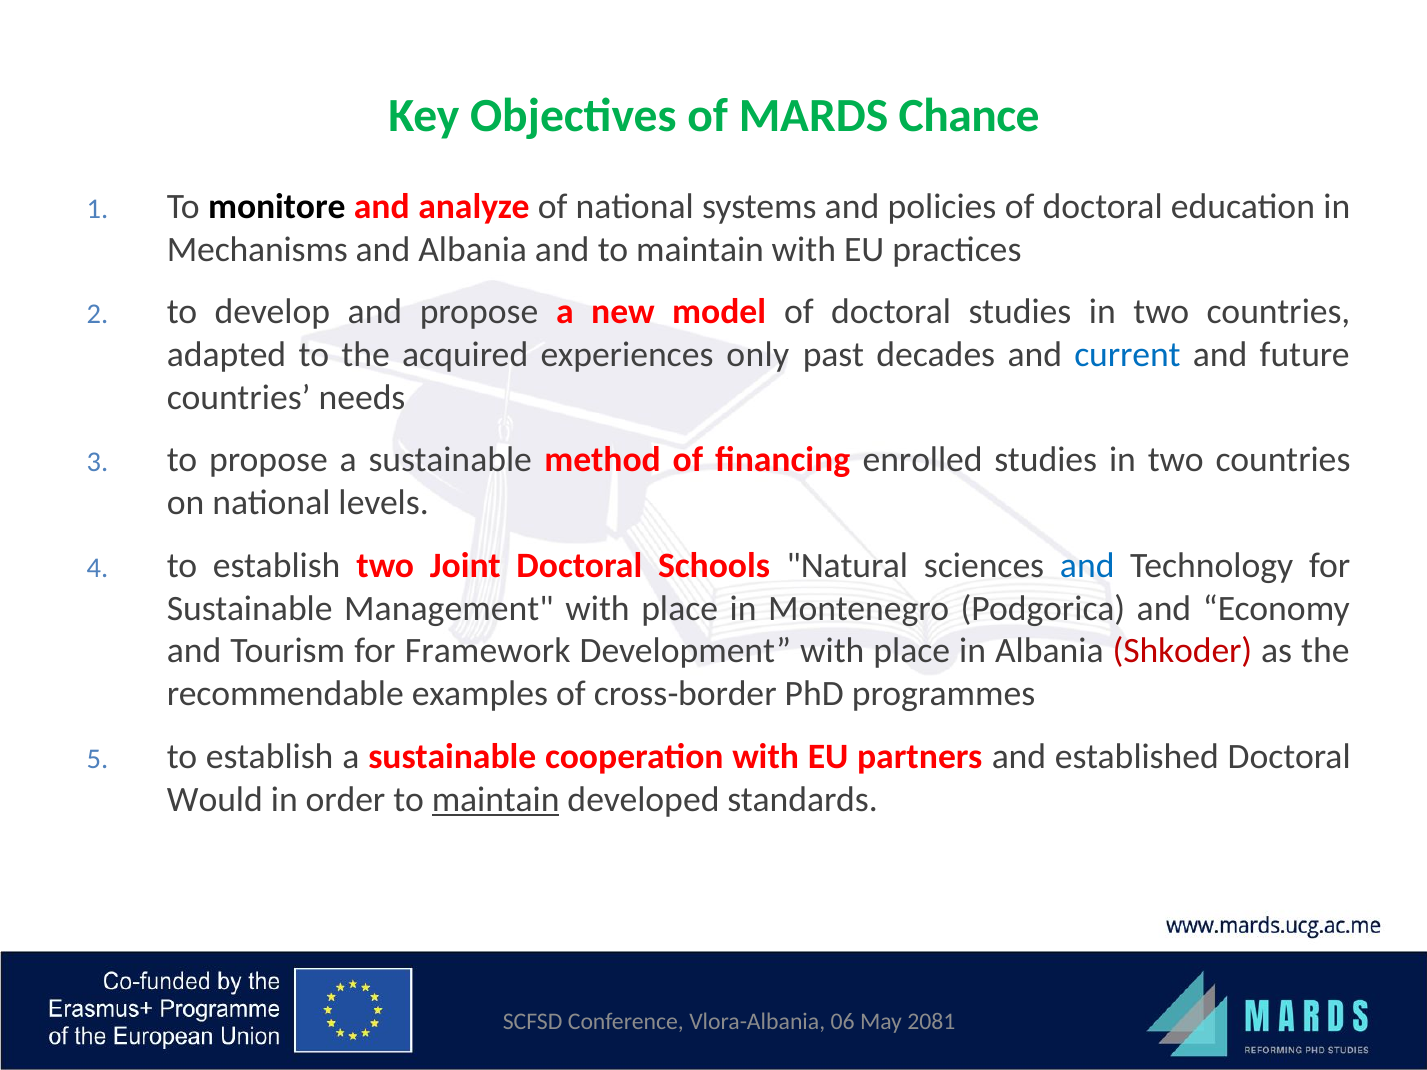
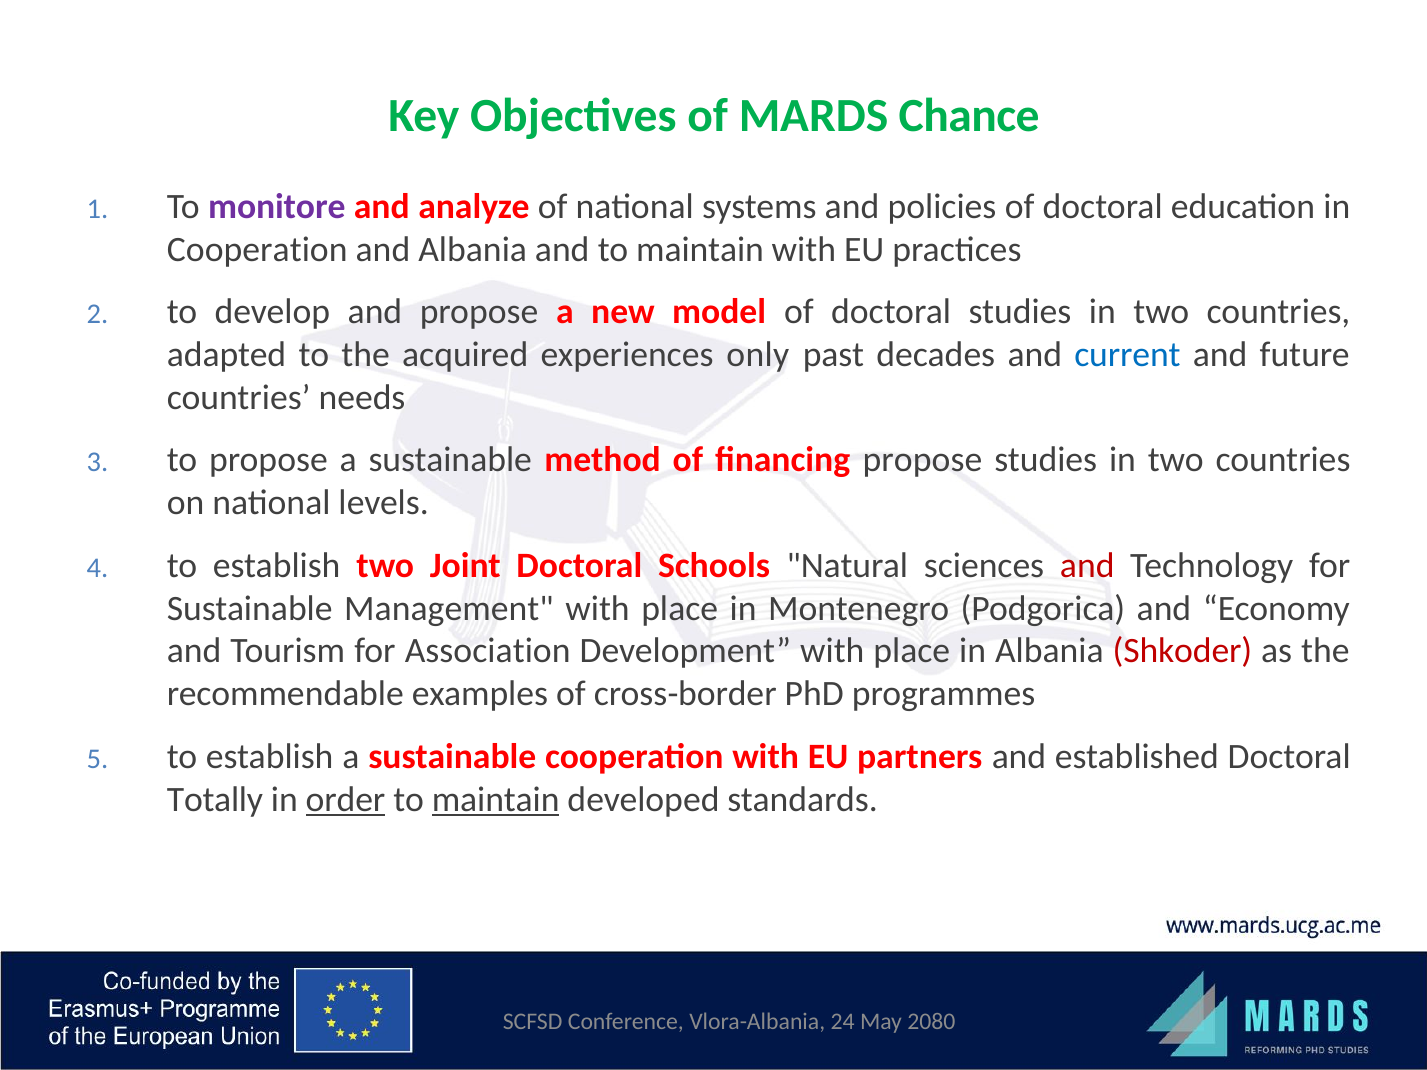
monitore colour: black -> purple (277, 207)
Mechanisms: Mechanisms -> Cooperation (257, 249)
financing enrolled: enrolled -> propose (923, 460)
and colour: blue -> red (1087, 566)
Framework: Framework -> Association (488, 651)
Would: Would -> Totally (215, 800)
order underline: none -> present (346, 800)
06: 06 -> 24 (843, 1022)
2081: 2081 -> 2080 (931, 1022)
